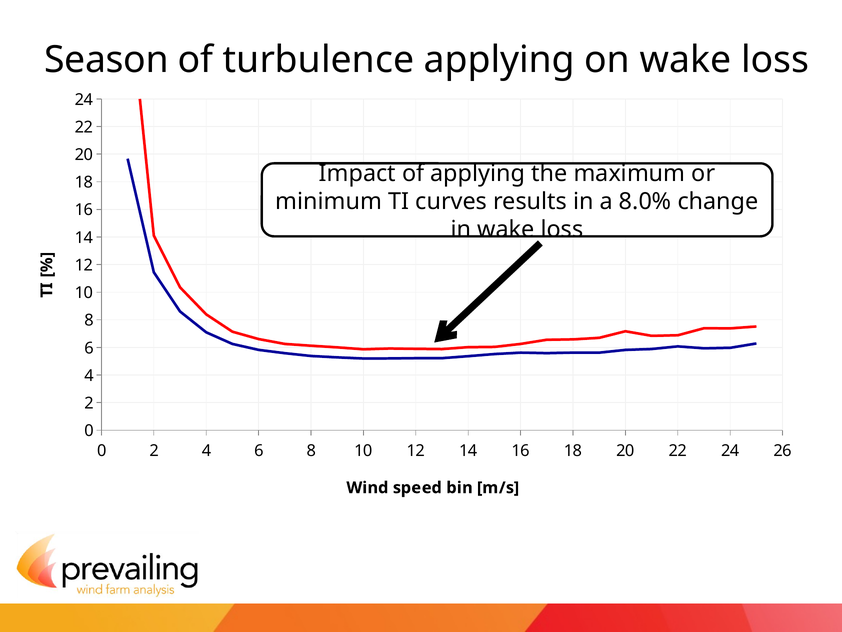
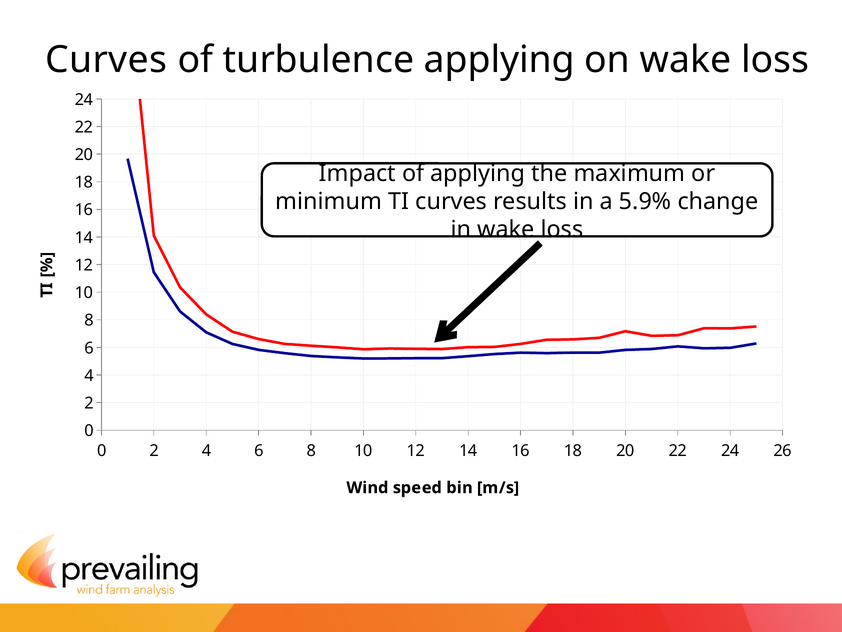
Season: Season -> Curves (106, 60)
8.0%: 8.0% -> 5.9% (645, 201)
